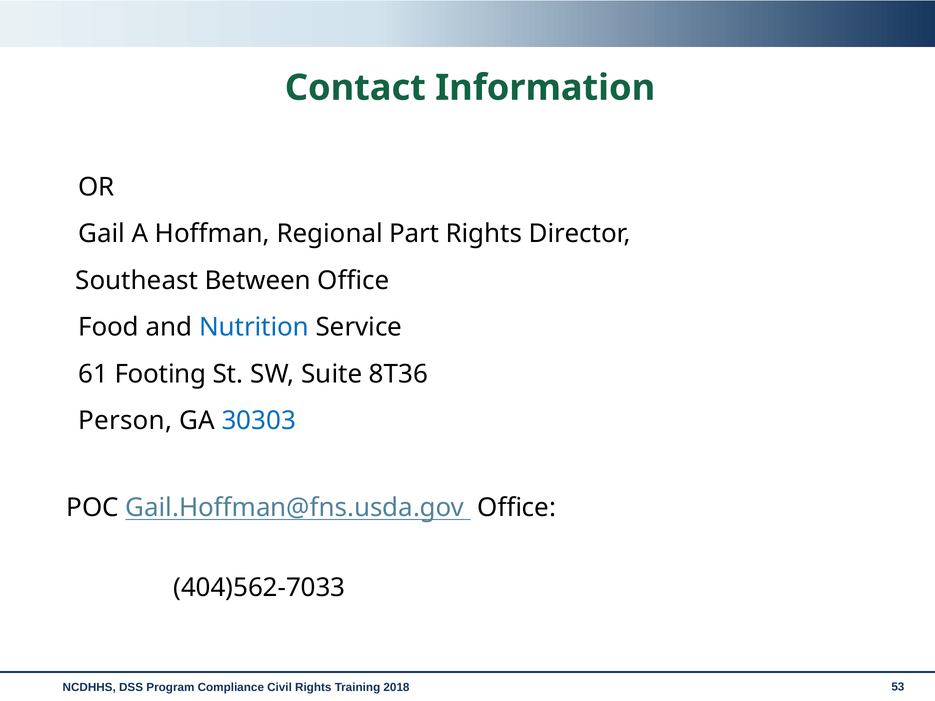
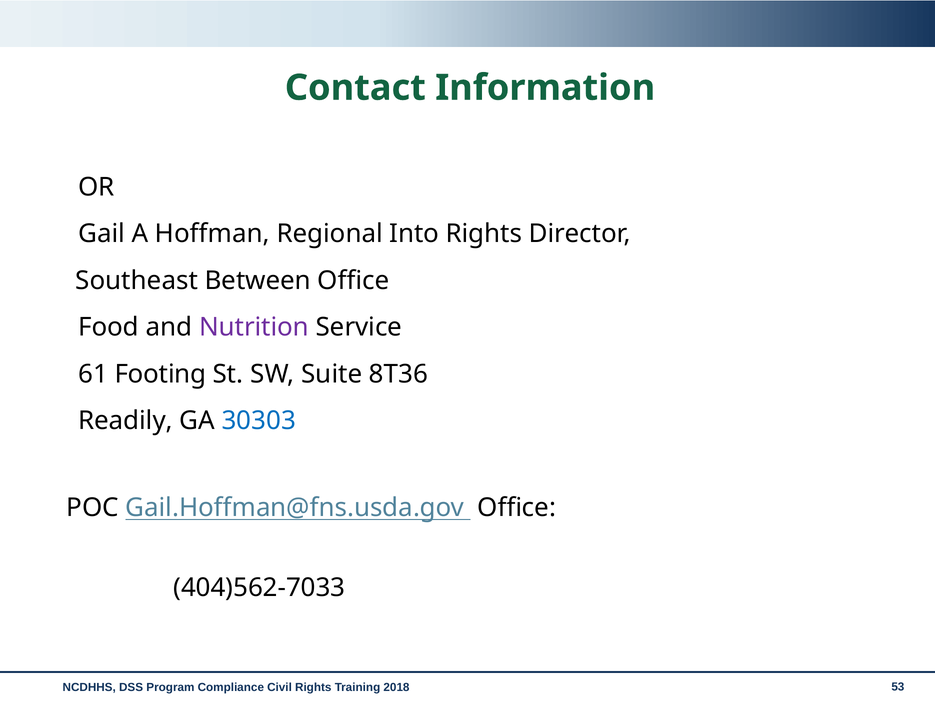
Part: Part -> Into (414, 234)
Nutrition colour: blue -> purple (254, 327)
Person: Person -> Readily (125, 421)
